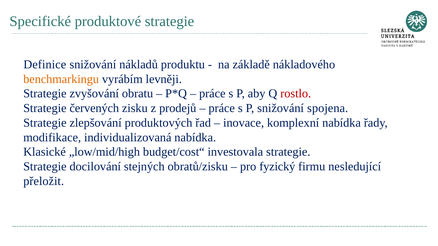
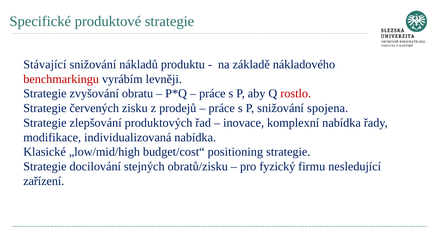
Definice: Definice -> Stávající (45, 65)
benchmarkingu colour: orange -> red (61, 79)
investovala: investovala -> positioning (235, 152)
přeložit: přeložit -> zařízení (44, 181)
